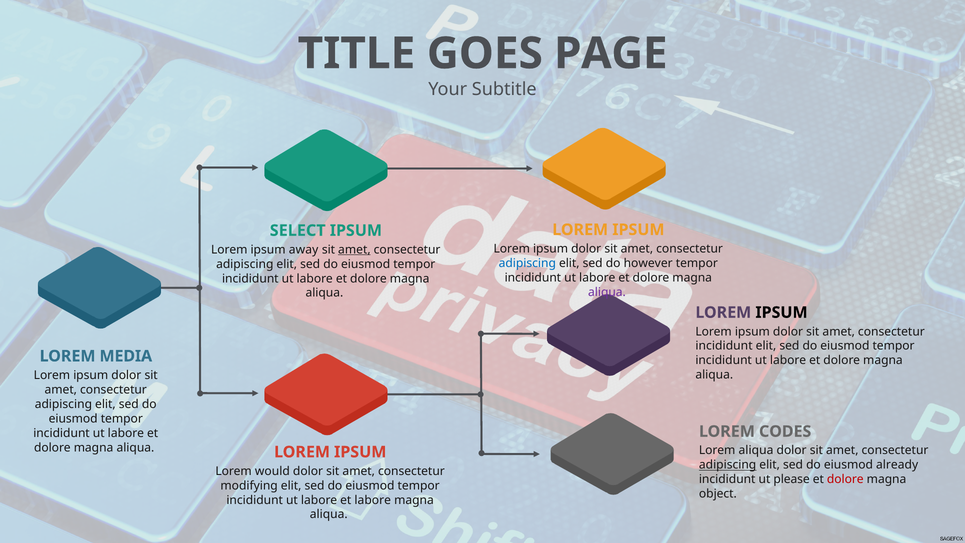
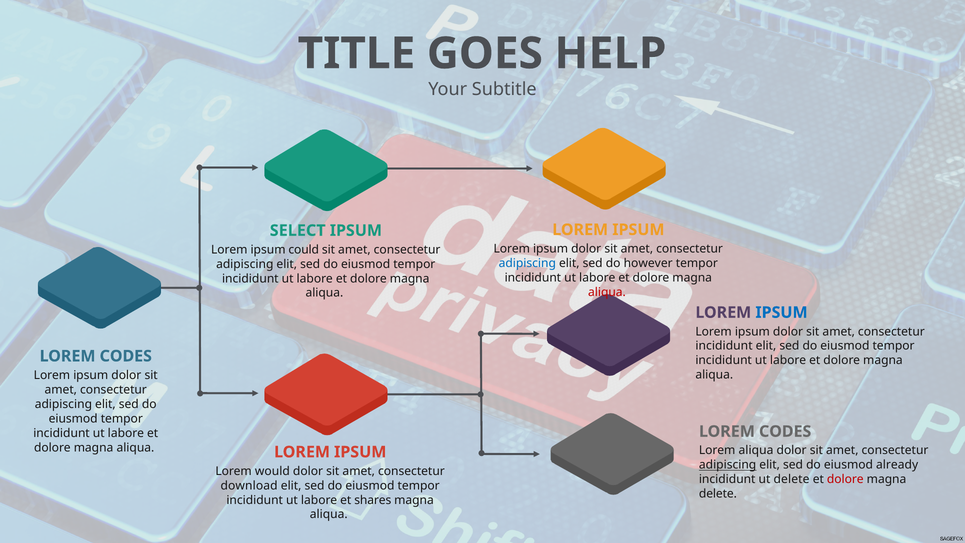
PAGE: PAGE -> HELP (610, 54)
away: away -> could (304, 249)
amet underline: present -> none (354, 249)
aliqua colour: purple -> red (607, 292)
IPSUM colour: black -> blue (782, 312)
MEDIA: MEDIA -> CODES (126, 356)
ut please: please -> delete (792, 479)
modifying: modifying -> download (249, 485)
object: object -> delete (718, 494)
et labore: labore -> shares (373, 500)
